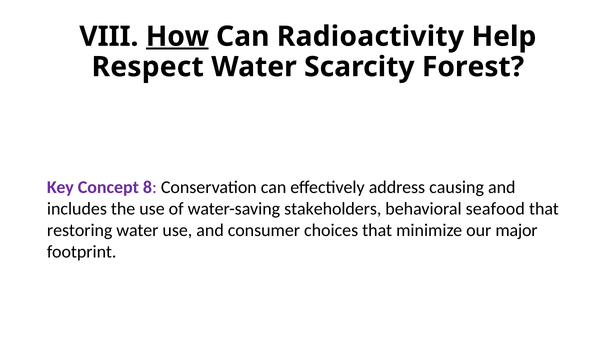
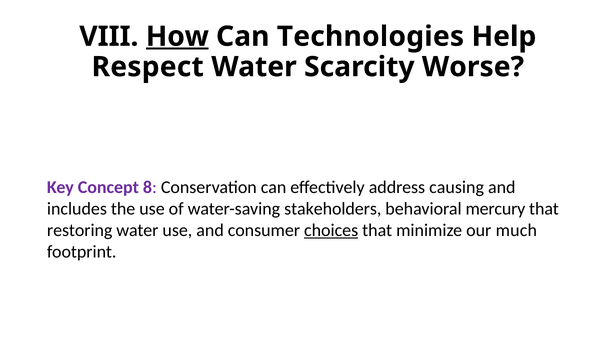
Radioactivity: Radioactivity -> Technologies (370, 37)
Forest: Forest -> Worse (473, 67)
seafood: seafood -> mercury (495, 209)
choices underline: none -> present (331, 231)
major: major -> much (516, 231)
